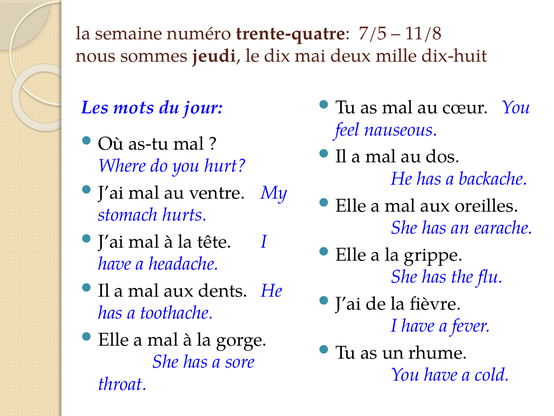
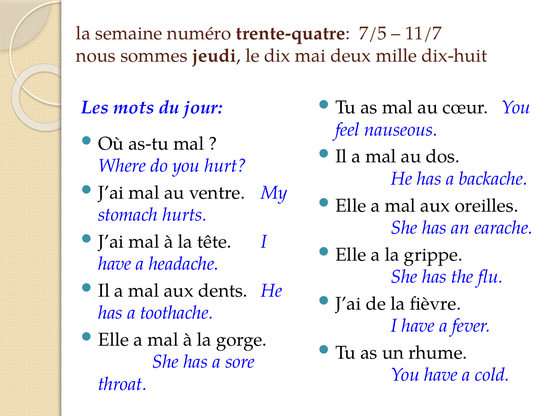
11/8: 11/8 -> 11/7 (423, 33)
